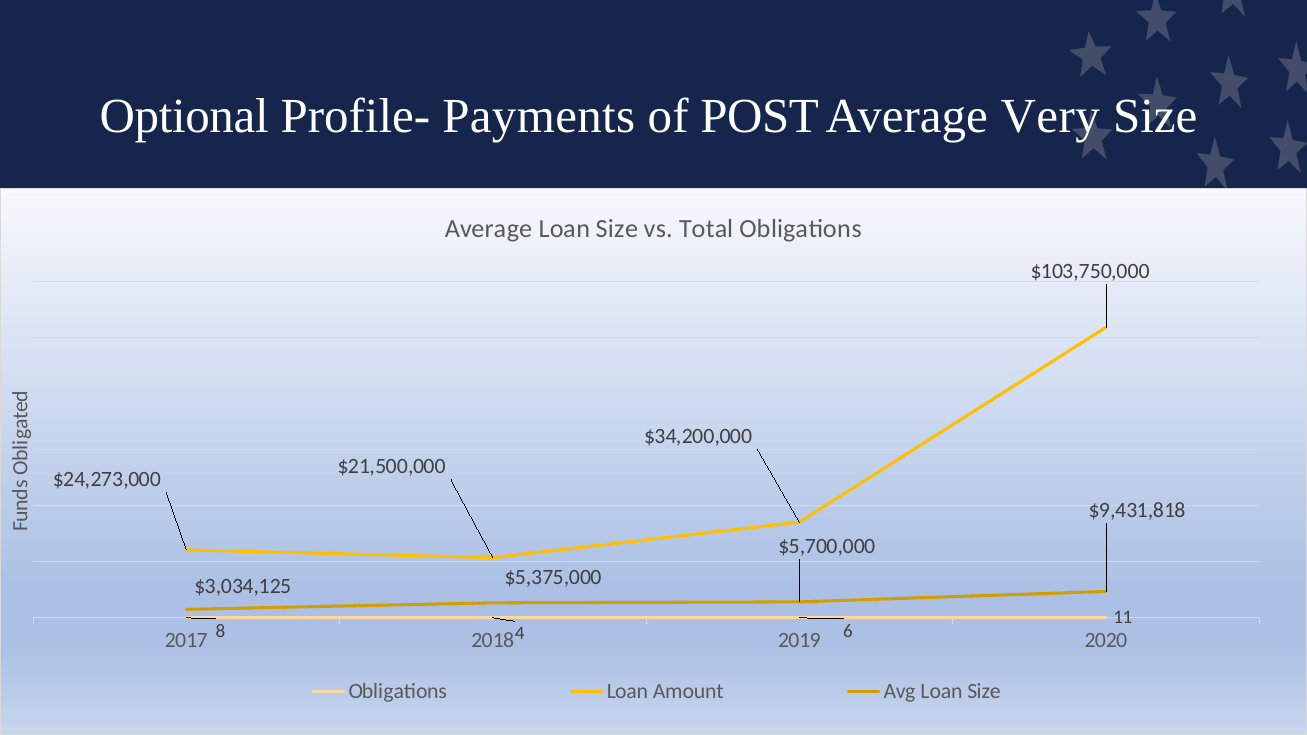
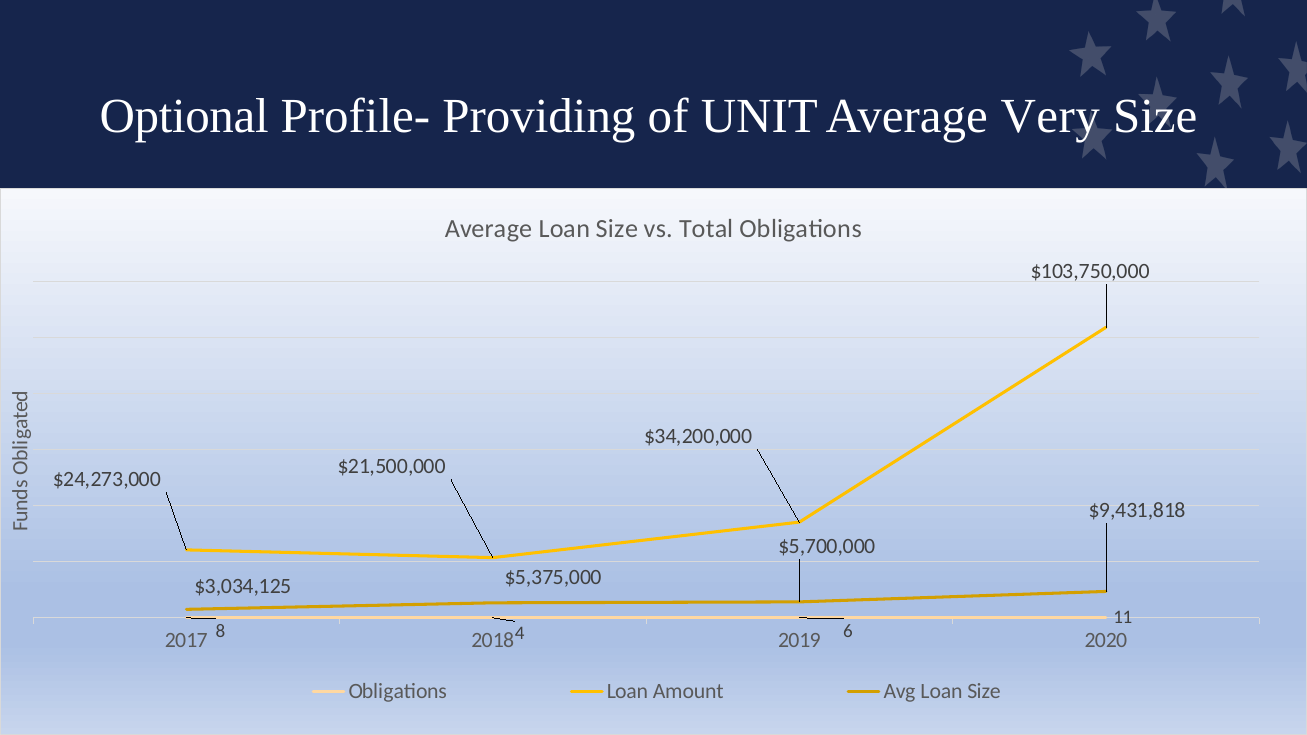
Payments: Payments -> Providing (539, 116)
POST: POST -> UNIT (759, 116)
